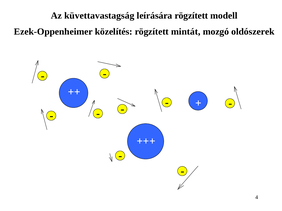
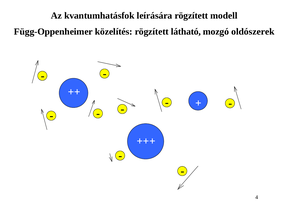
küvettavastagság: küvettavastagság -> kvantumhatásfok (99, 16)
Ezek-Oppenheimer: Ezek-Oppenheimer -> Függ-Oppenheimer (53, 32)
mintát: mintát -> látható (186, 32)
